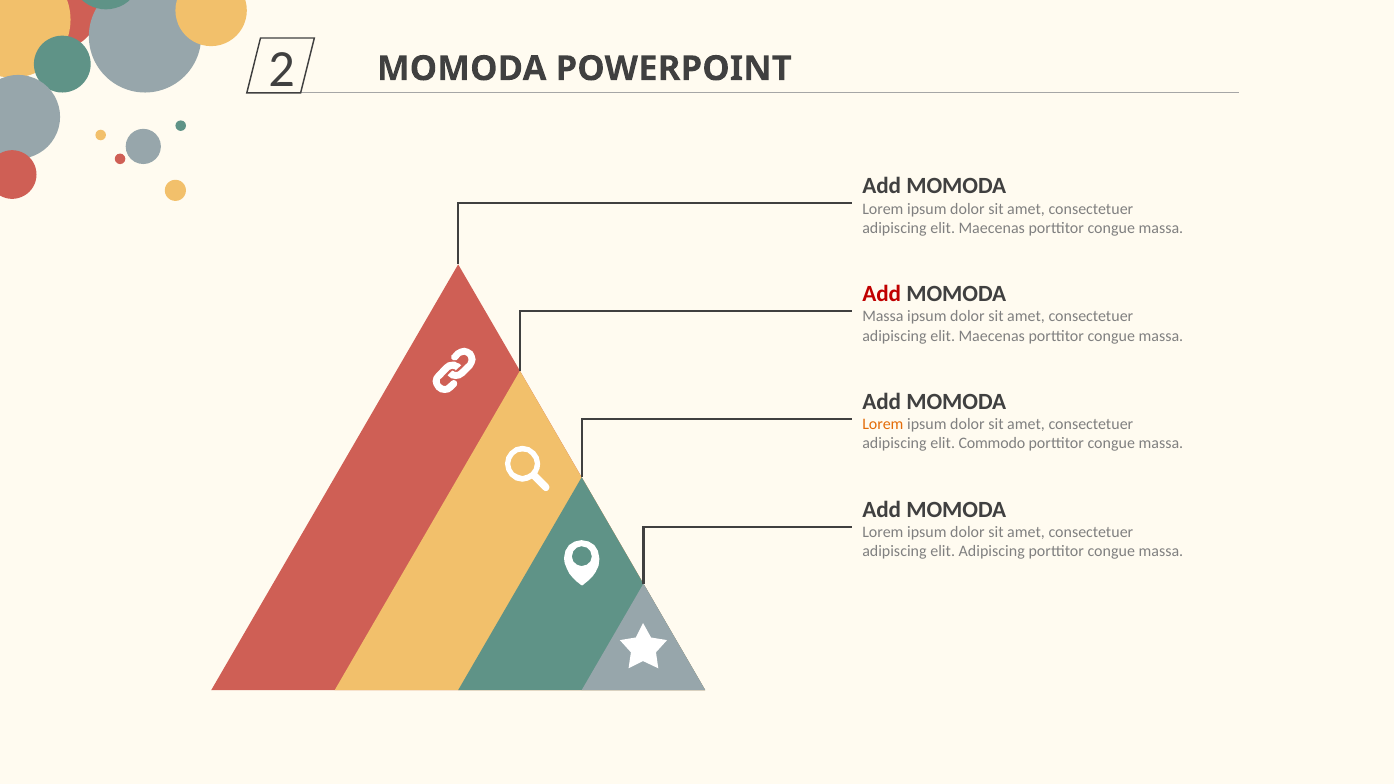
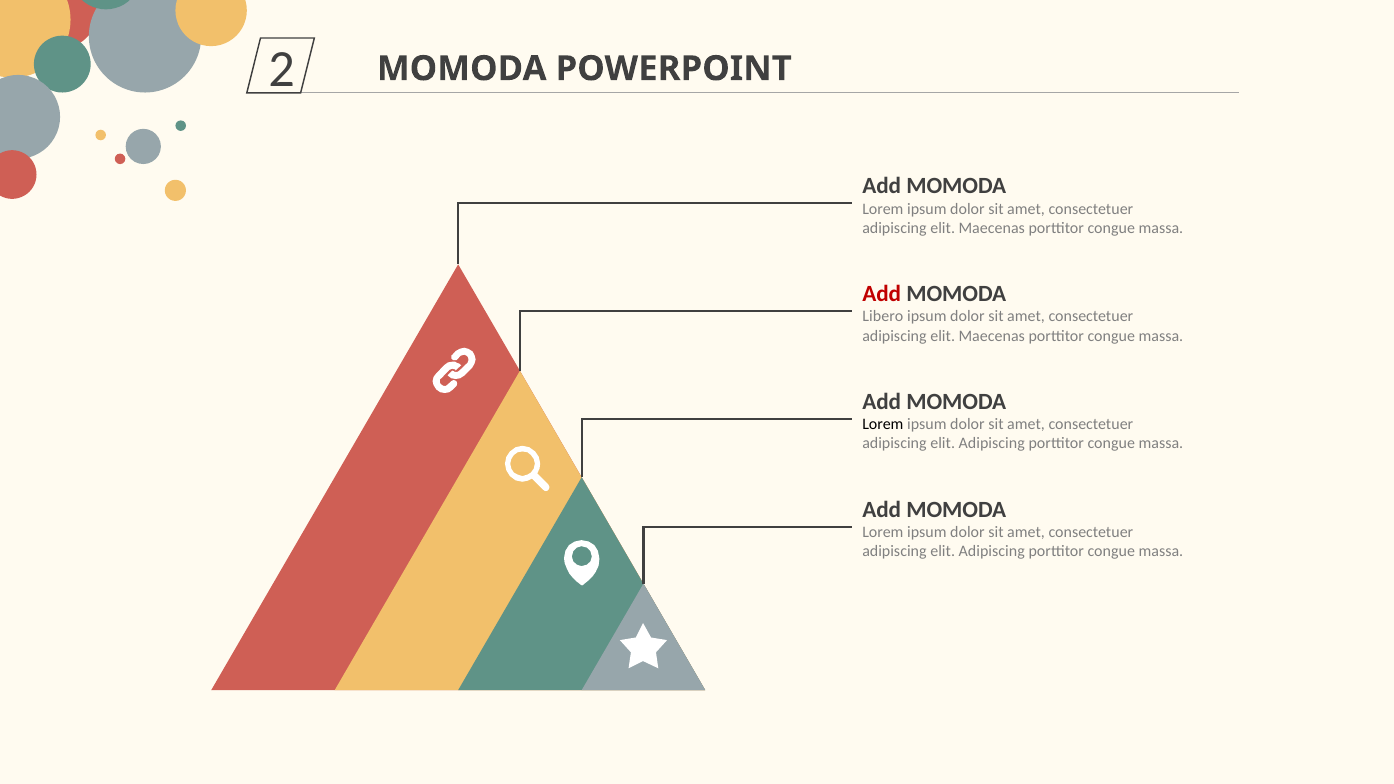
Massa: Massa -> Libero (883, 317)
Lorem colour: orange -> black (883, 424)
Commodo: Commodo -> Adipiscing (992, 444)
